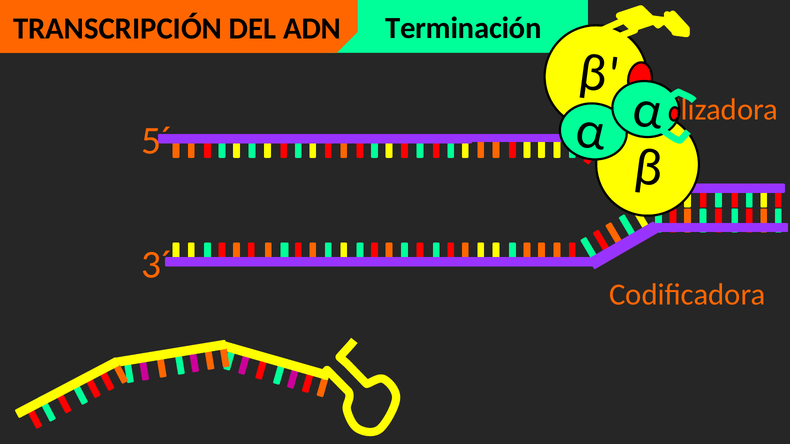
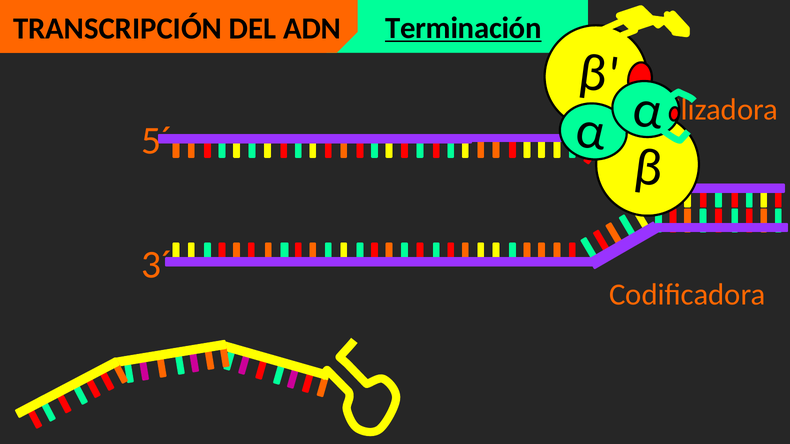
Terminación underline: none -> present (463, 28)
